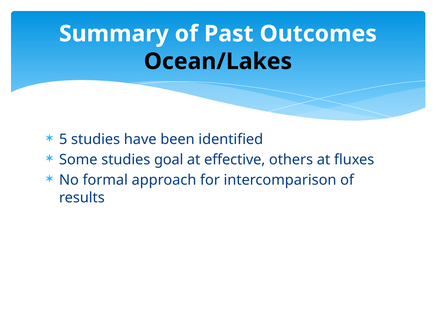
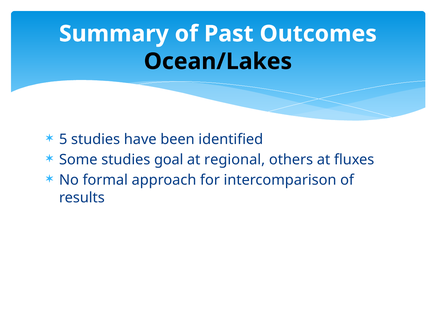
effective: effective -> regional (235, 160)
